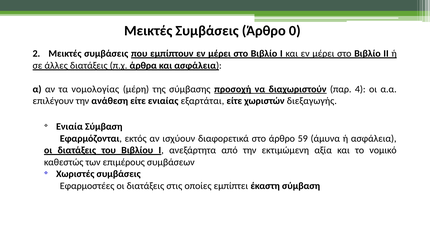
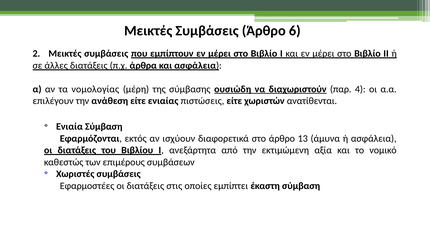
0: 0 -> 6 (295, 31)
προσοχή: προσοχή -> ουσιώδη (233, 89)
εξαρτάται: εξαρτάται -> πιστώσεις (202, 101)
διεξαγωγής: διεξαγωγής -> ανατίθενται (312, 101)
59: 59 -> 13 (303, 138)
